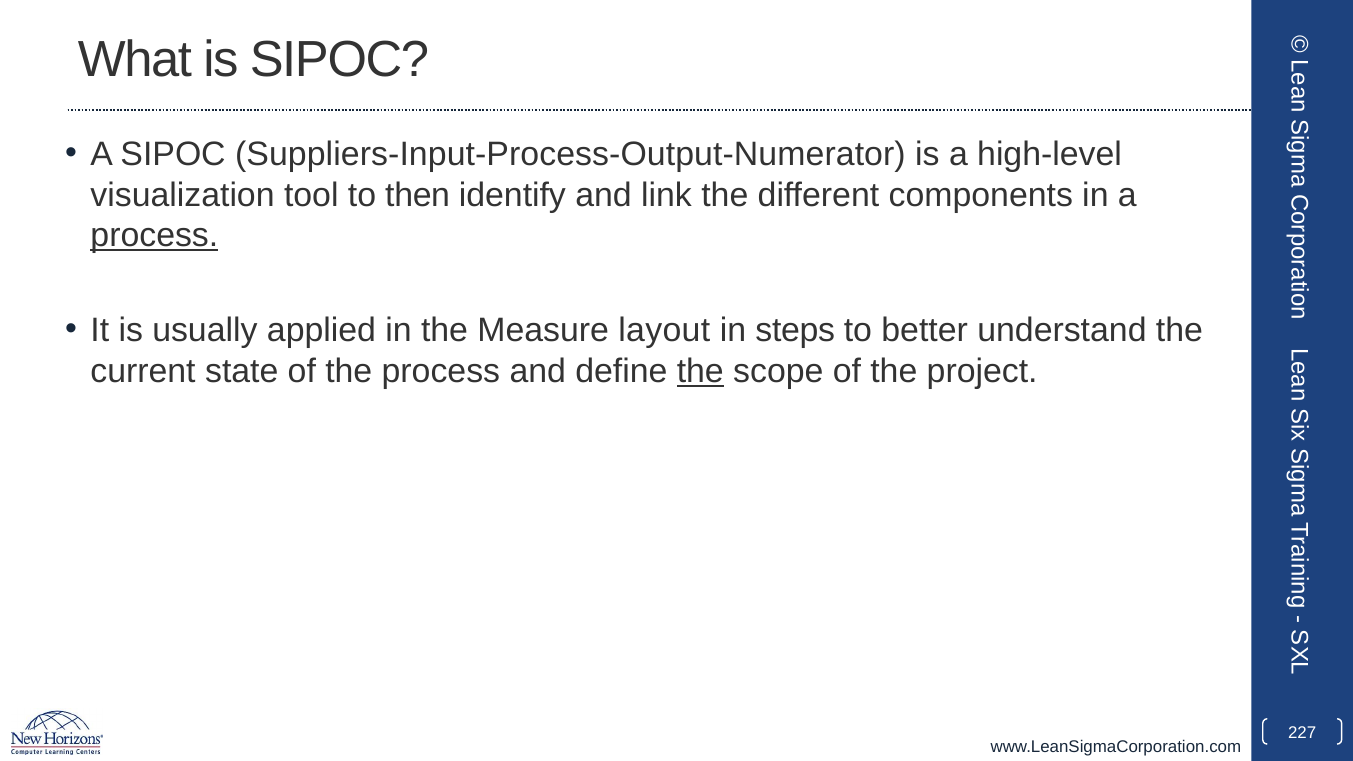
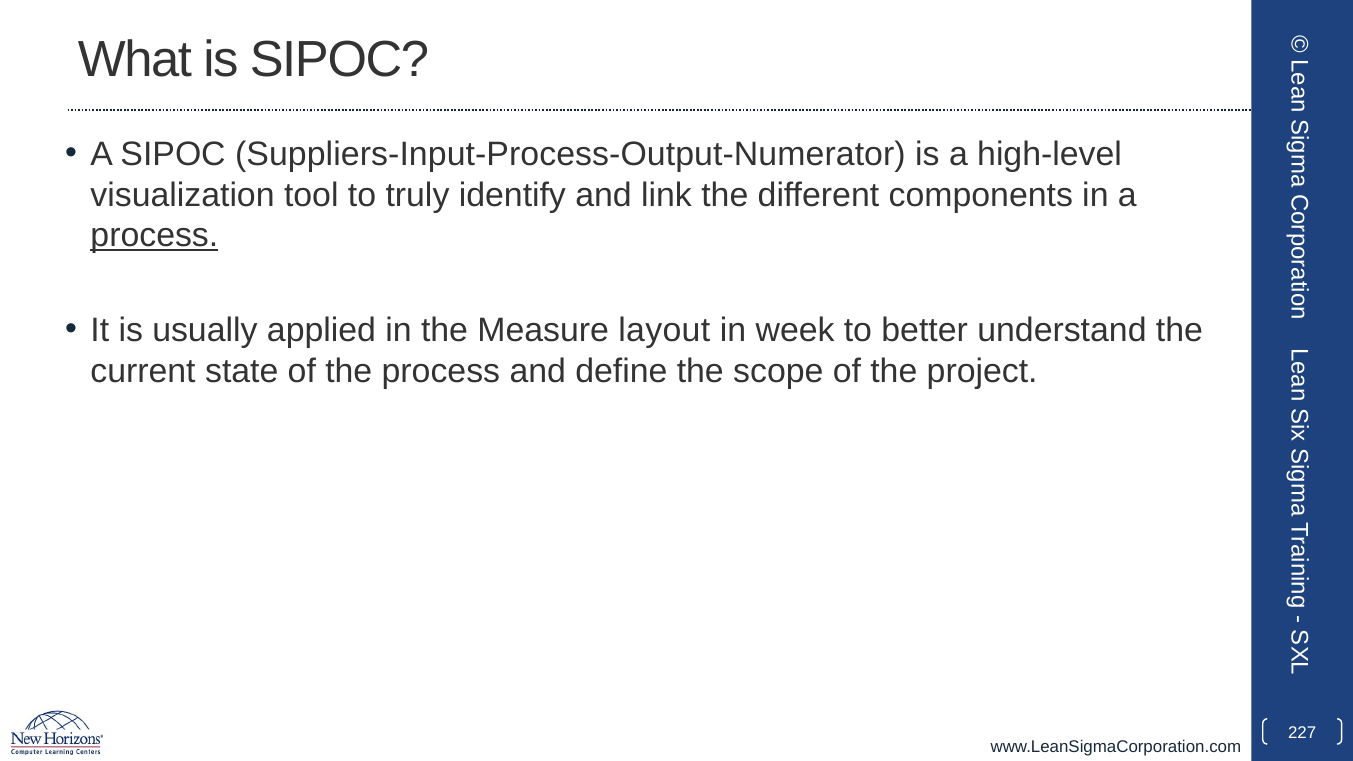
then: then -> truly (417, 195)
steps: steps -> week (795, 330)
the underline: present -> none (700, 371)
